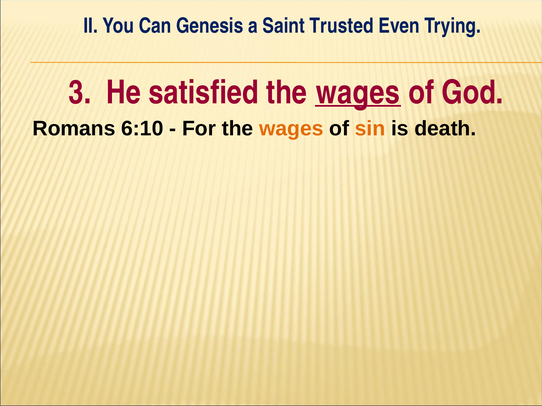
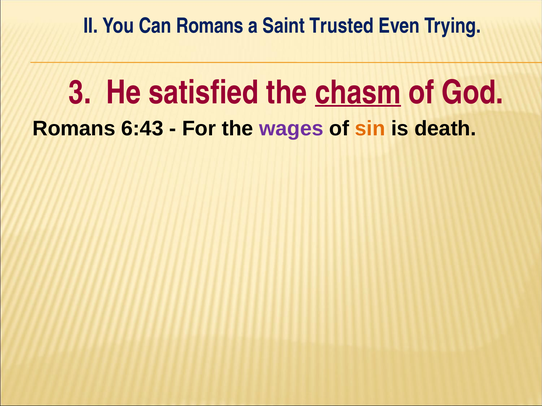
Can Genesis: Genesis -> Romans (210, 26)
satisfied the wages: wages -> chasm (358, 93)
6:10: 6:10 -> 6:43 (142, 129)
wages colour: orange -> purple (291, 129)
